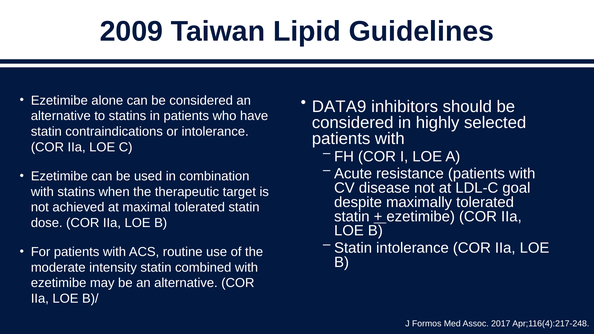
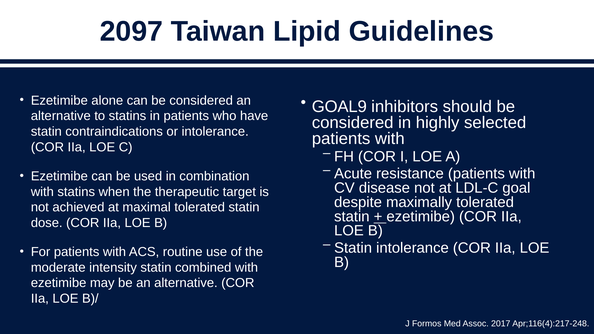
2009: 2009 -> 2097 (131, 32)
DATA9: DATA9 -> GOAL9 (339, 107)
